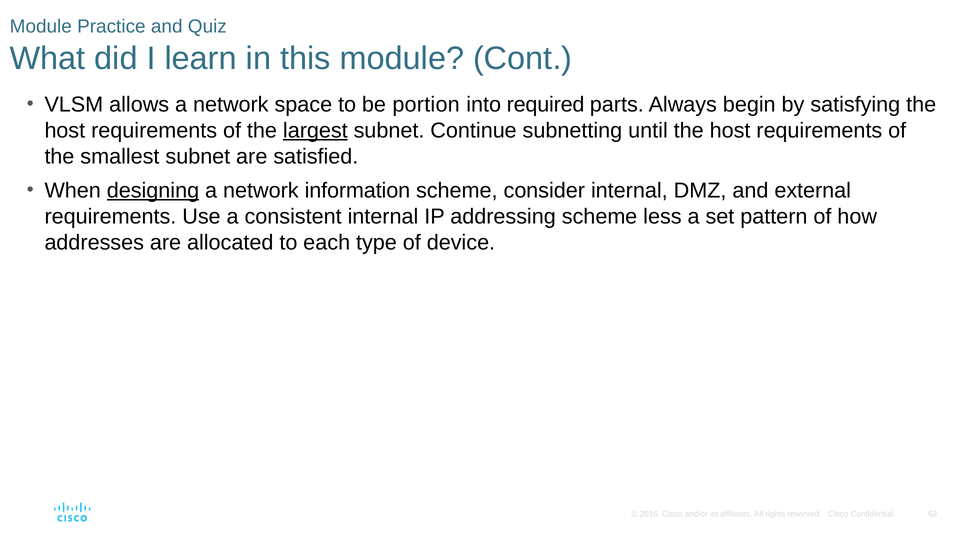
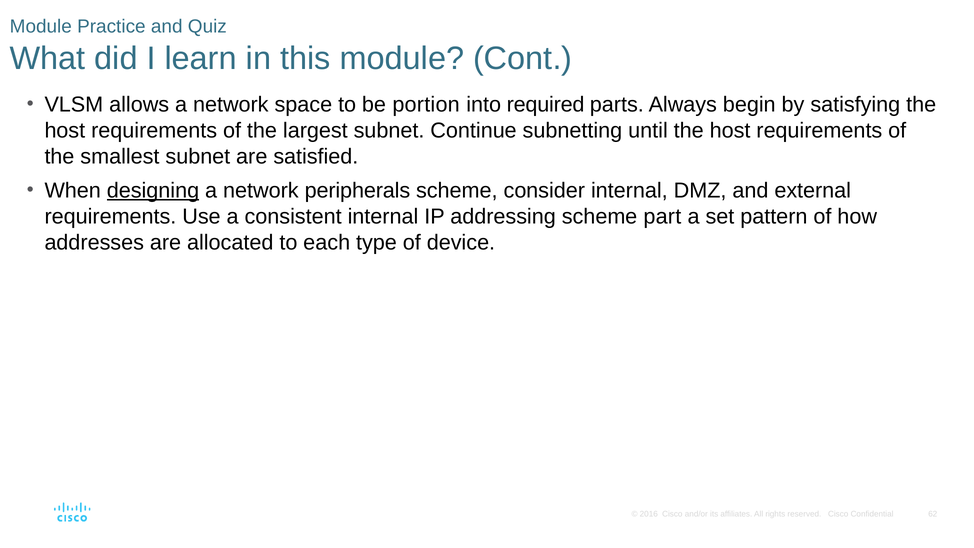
largest underline: present -> none (315, 130)
information: information -> peripherals (357, 190)
less: less -> part (662, 216)
